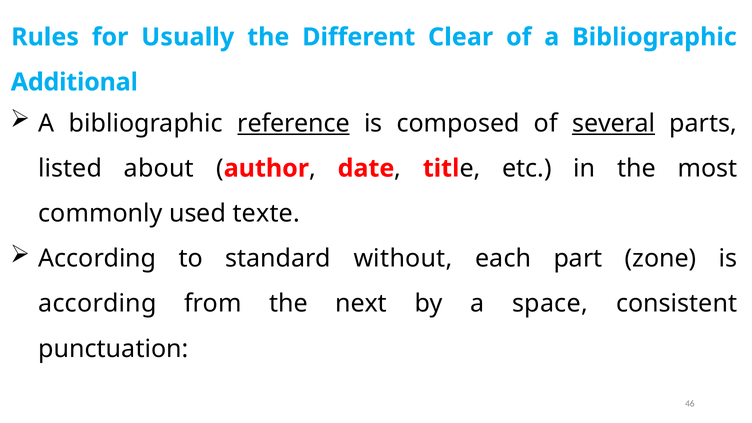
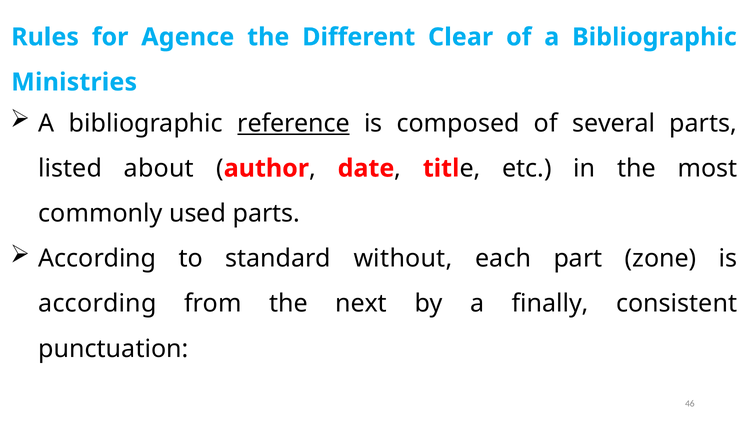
Usually: Usually -> Agence (188, 37)
Additional: Additional -> Ministries (74, 82)
several underline: present -> none (614, 123)
used texte: texte -> parts (266, 213)
space: space -> finally (550, 304)
